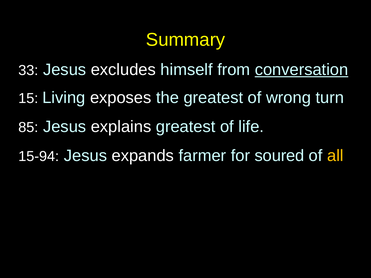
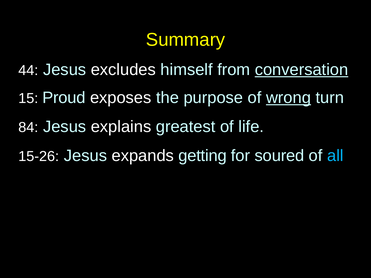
33: 33 -> 44 (28, 71)
Living: Living -> Proud (64, 98)
the greatest: greatest -> purpose (213, 98)
wrong underline: none -> present (288, 98)
85: 85 -> 84 (28, 127)
15-94: 15-94 -> 15-26 (39, 157)
farmer: farmer -> getting (202, 156)
all colour: yellow -> light blue (335, 156)
